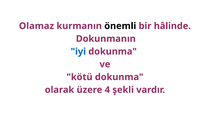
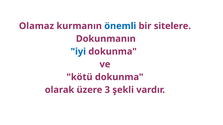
önemli colour: black -> blue (120, 26)
hâlinde: hâlinde -> sitelere (172, 26)
4: 4 -> 3 (107, 90)
